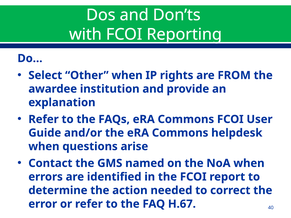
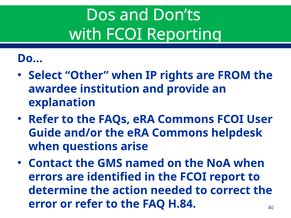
H.67: H.67 -> H.84 (182, 204)
